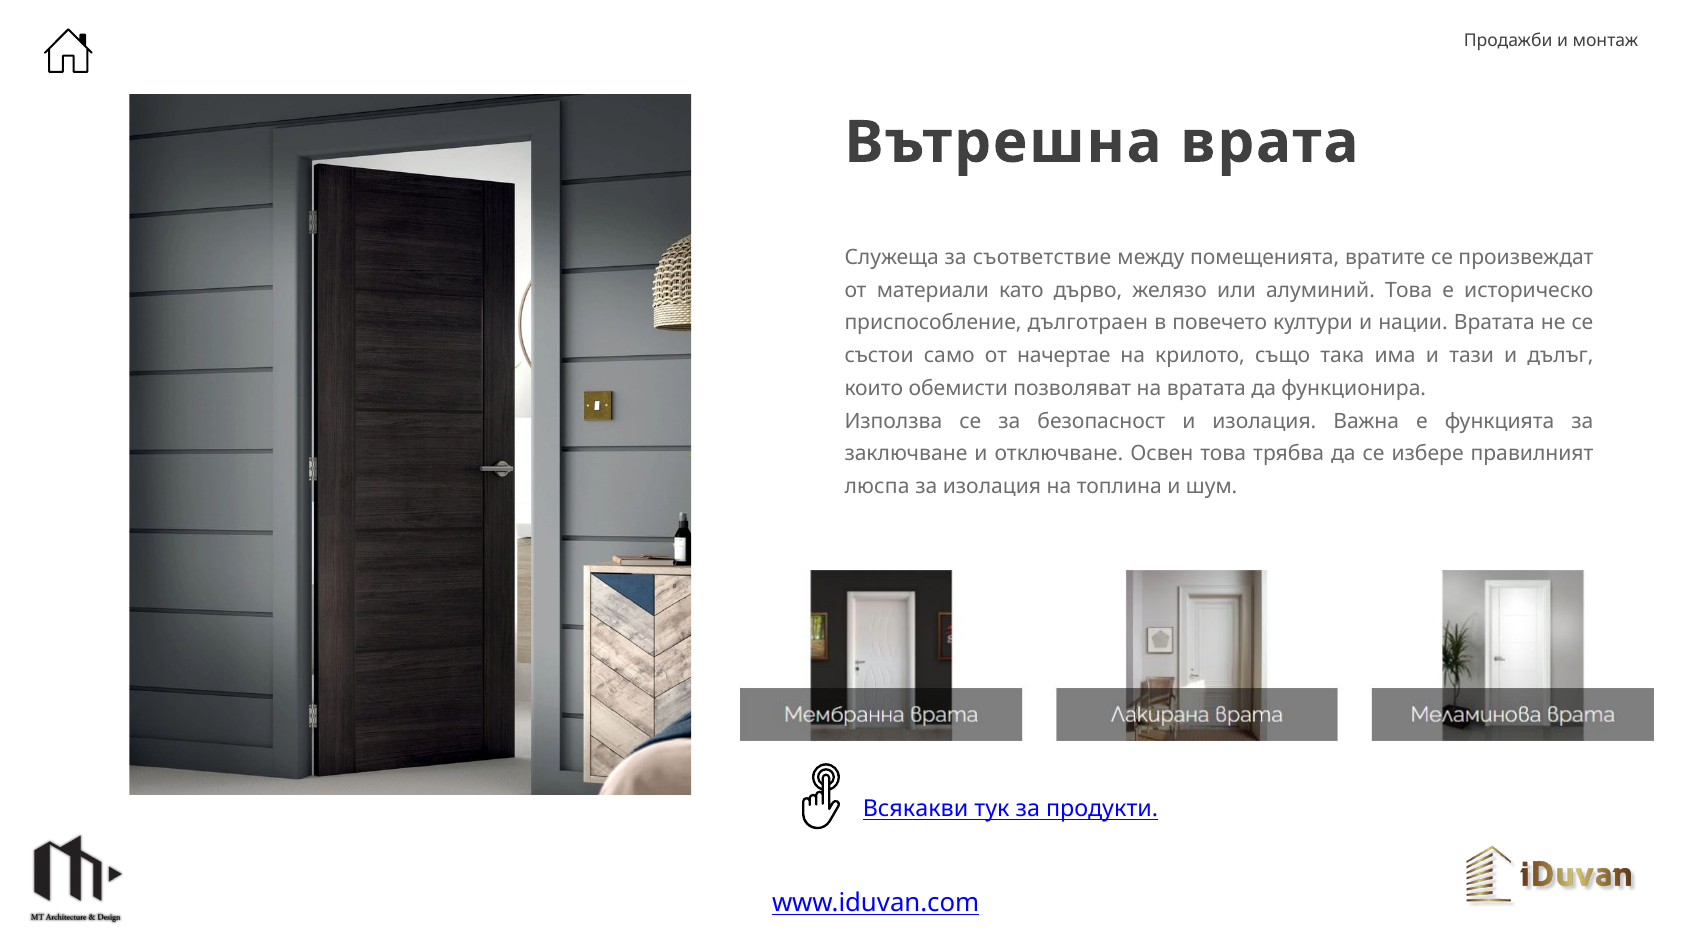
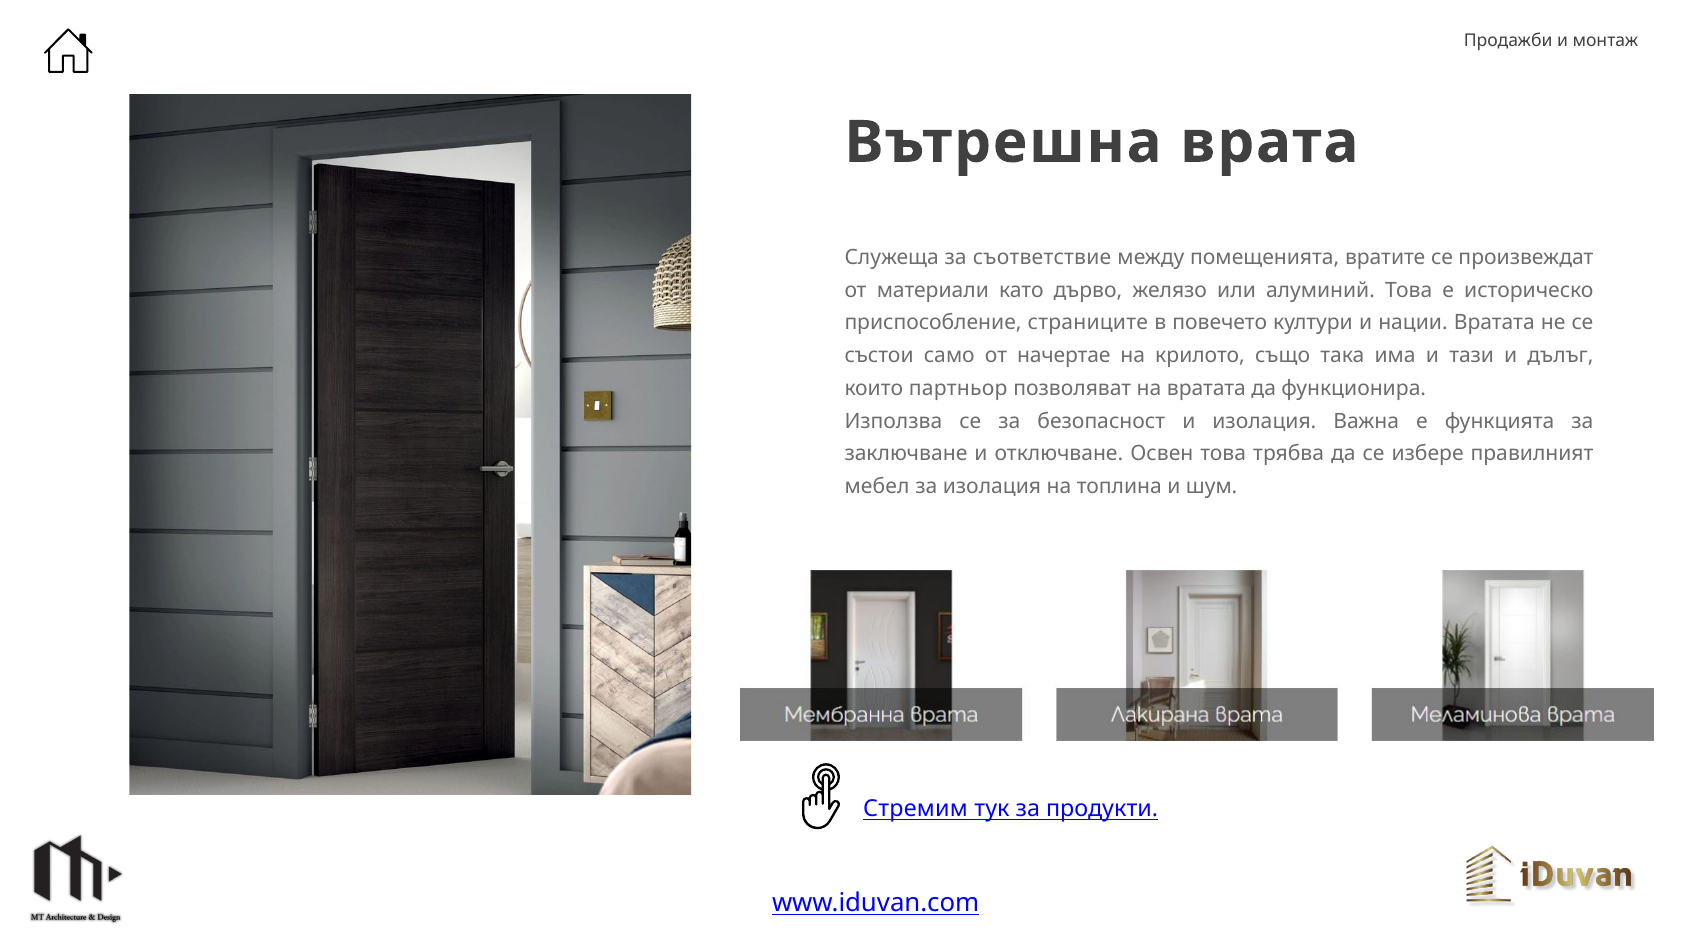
дълготраен: дълготраен -> страниците (1088, 323)
обемисти: обемисти -> партньор (958, 388)
люспа: люспа -> мебел (877, 487)
Всякакви: Всякакви -> Стремим (915, 809)
